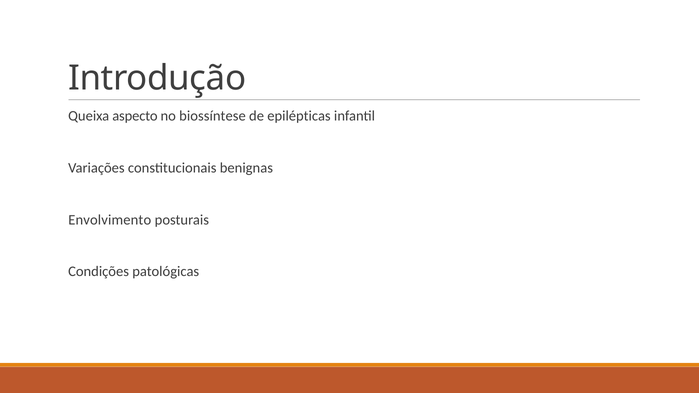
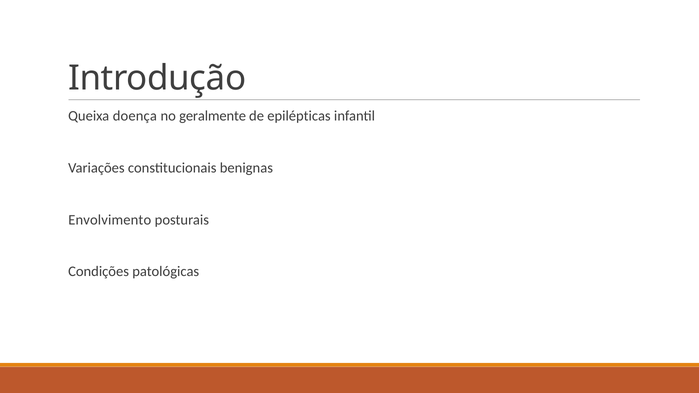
aspecto: aspecto -> doença (135, 116)
biossíntese: biossíntese -> geralmente (213, 116)
